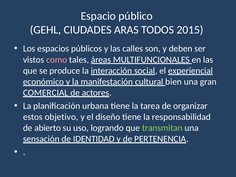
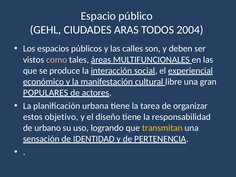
2015: 2015 -> 2004 (190, 30)
bien: bien -> libre (174, 82)
COMERCIAL: COMERCIAL -> POPULARES (46, 93)
abierto: abierto -> urbano (48, 128)
transmitan colour: light green -> yellow (162, 128)
